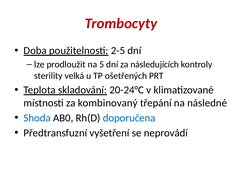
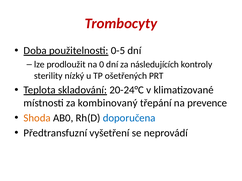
2-5: 2-5 -> 0-5 (118, 51)
5: 5 -> 0 (102, 65)
velká: velká -> nízký (74, 76)
následné: následné -> prevence (207, 103)
Shoda colour: blue -> orange (37, 118)
